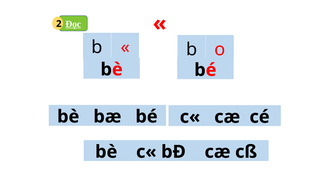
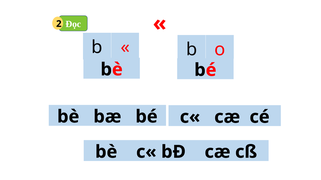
Đọc underline: present -> none (73, 24)
